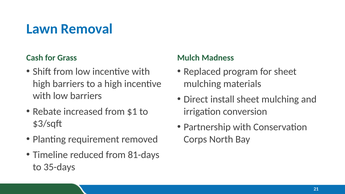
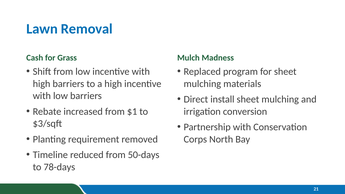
81-days: 81-days -> 50-days (144, 155)
35-days: 35-days -> 78-days (59, 167)
